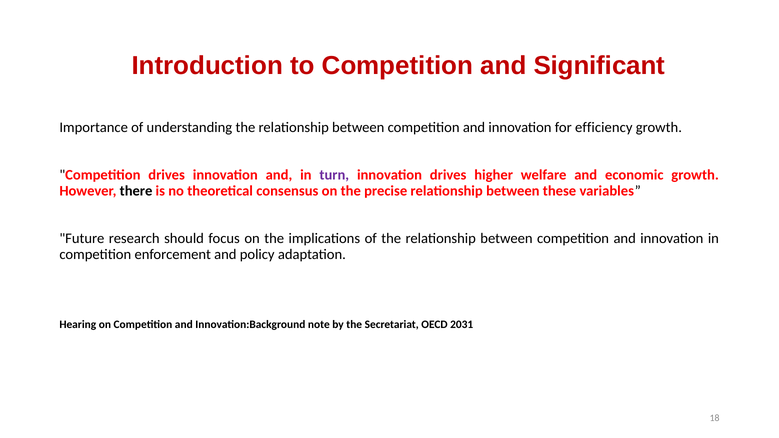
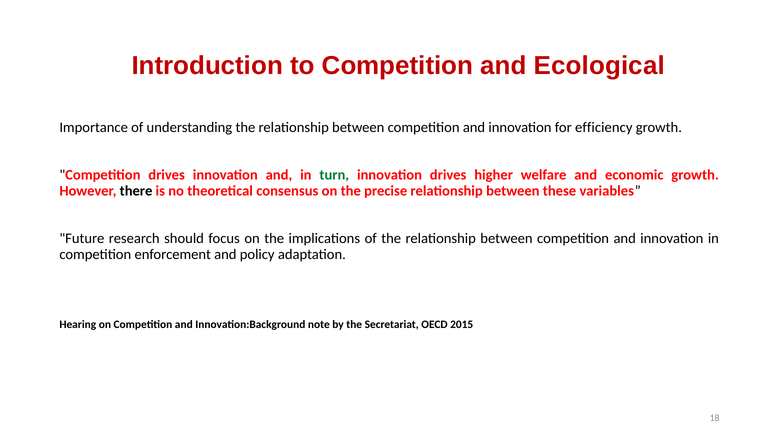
Significant: Significant -> Ecological (599, 65)
turn colour: purple -> green (334, 175)
2031: 2031 -> 2015 (462, 324)
